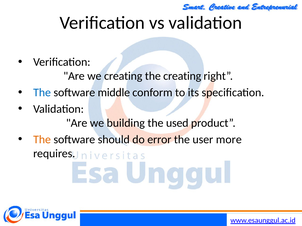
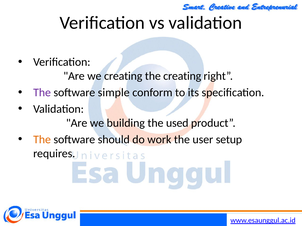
The colour: blue -> purple (42, 93)
middle: middle -> simple (114, 93)
error: error -> work (159, 140)
more: more -> setup (229, 140)
